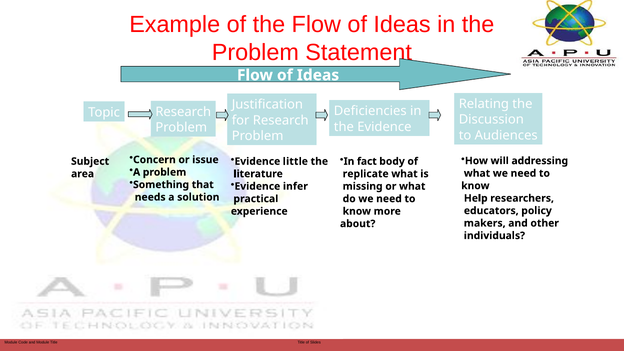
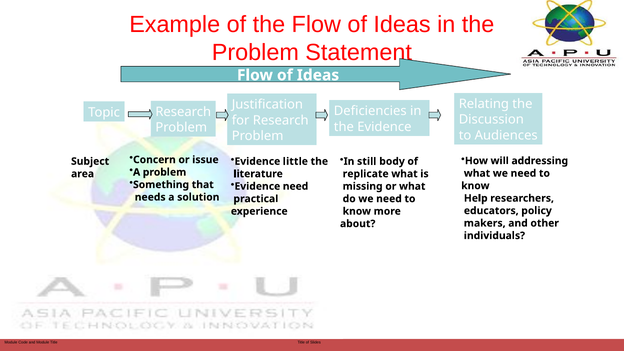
fact: fact -> still (367, 161)
Evidence infer: infer -> need (296, 186)
